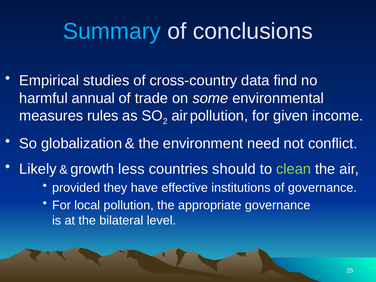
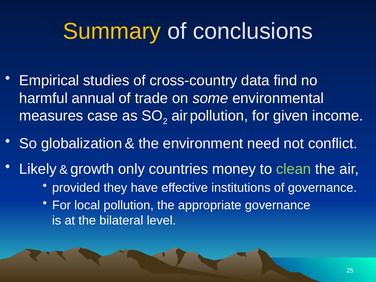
Summary colour: light blue -> yellow (112, 31)
rules: rules -> case (103, 116)
less: less -> only (131, 169)
should: should -> money (234, 169)
